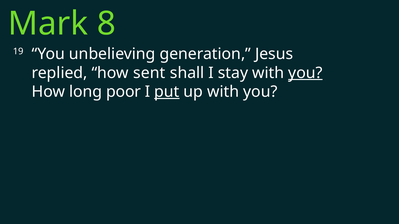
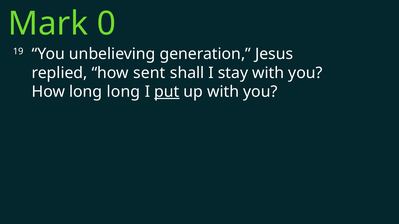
8: 8 -> 0 (106, 24)
you underline: present -> none (305, 73)
long poor: poor -> long (123, 92)
